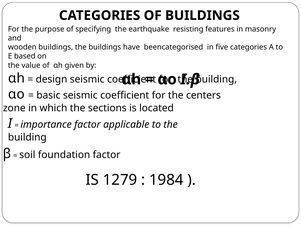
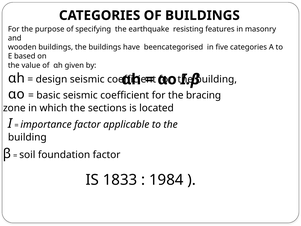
centers: centers -> bracing (204, 95)
1279: 1279 -> 1833 (120, 180)
